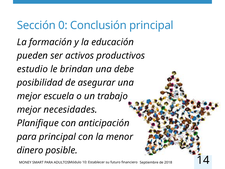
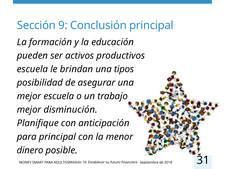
0: 0 -> 9 (63, 25)
estudio: estudio -> escuela (32, 69)
debe: debe -> tipos (124, 69)
necesidades: necesidades -> disminución (71, 110)
14: 14 -> 31 (203, 160)
